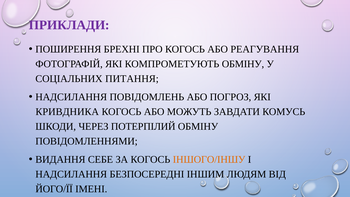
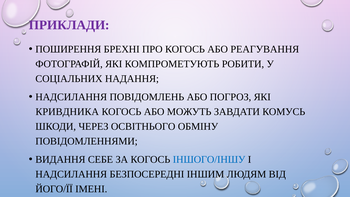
КОМПРОМЕТУЮТЬ ОБМІНУ: ОБМІНУ -> РОБИТИ (243, 64)
ПИТАННЯ: ПИТАННЯ -> НАДАННЯ (132, 79)
ПОТЕРПІЛИЙ: ПОТЕРПІЛИЙ -> ОСВІТНЬОГО (143, 126)
ІНШОГО/ІНШУ colour: orange -> blue (209, 159)
